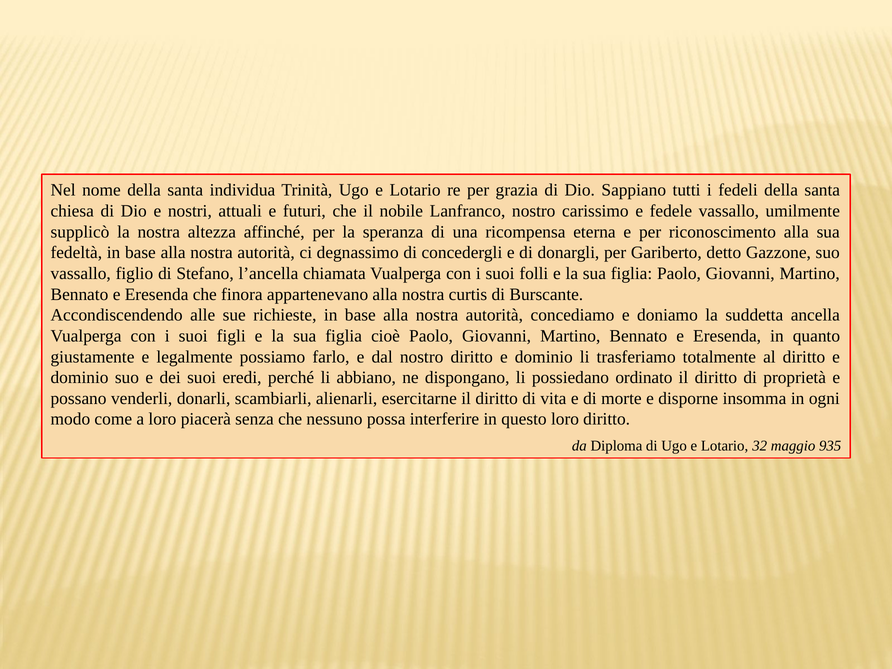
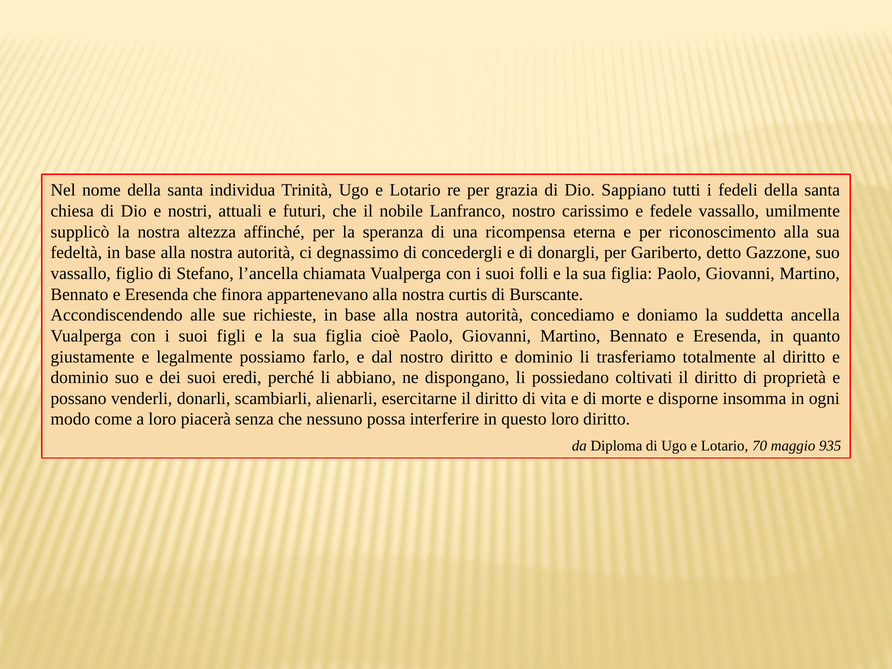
ordinato: ordinato -> coltivati (644, 378)
32: 32 -> 70 (760, 446)
